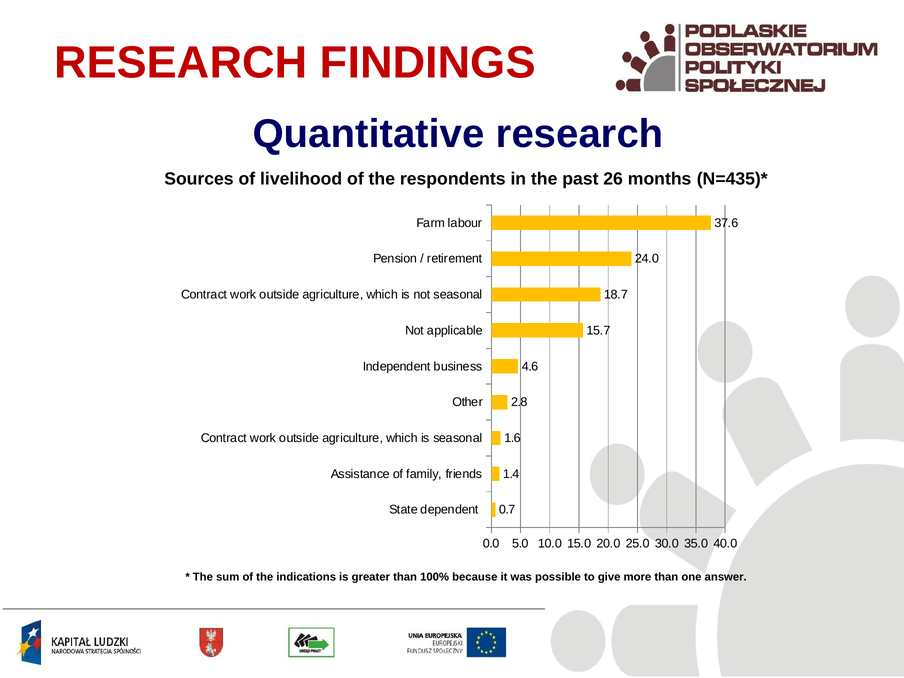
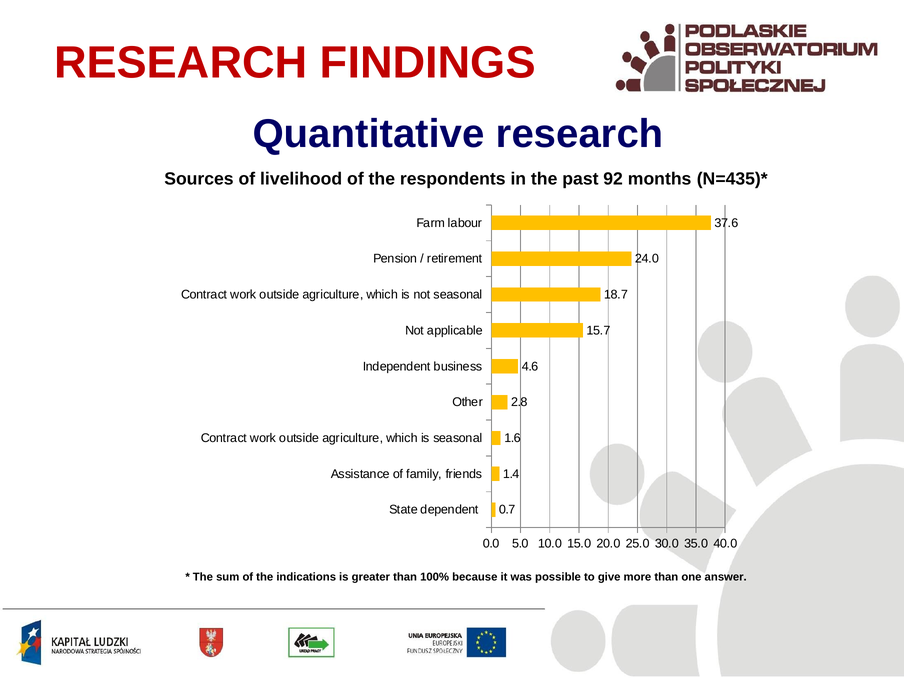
26: 26 -> 92 (613, 179)
